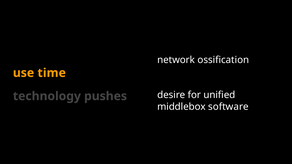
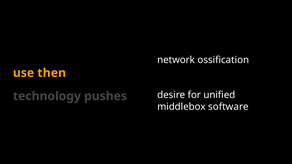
time: time -> then (52, 73)
